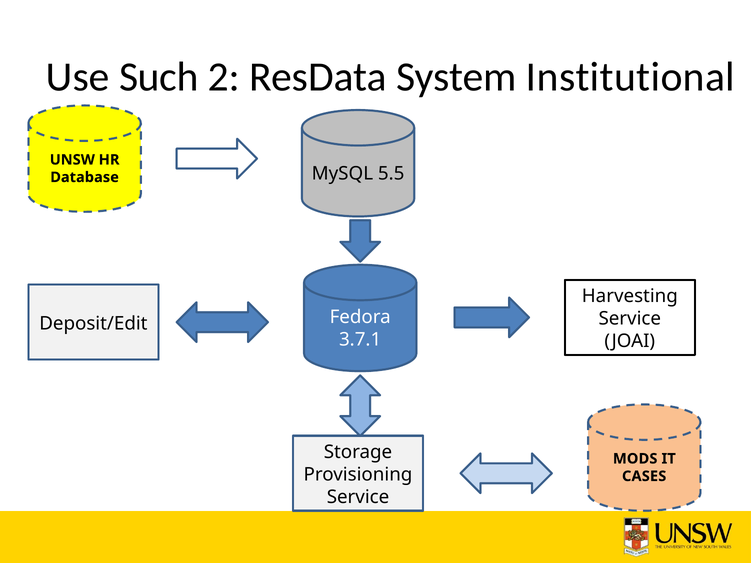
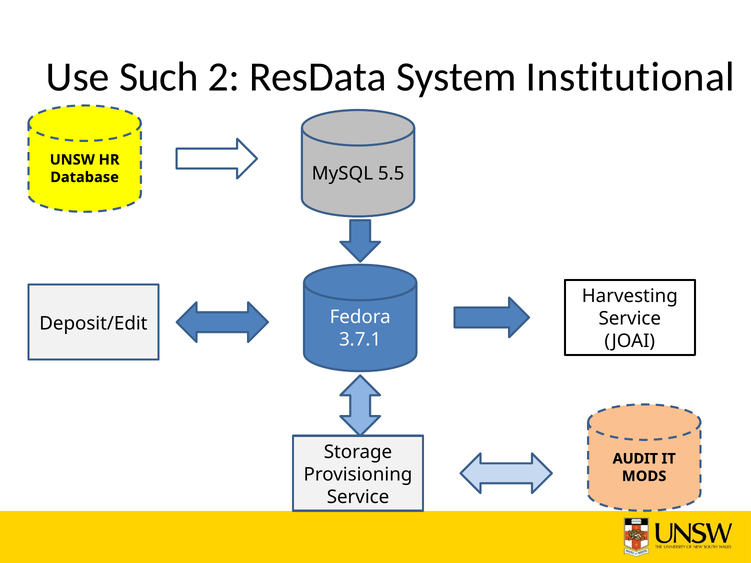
MODS: MODS -> AUDIT (635, 459)
CASES: CASES -> MODS (644, 476)
